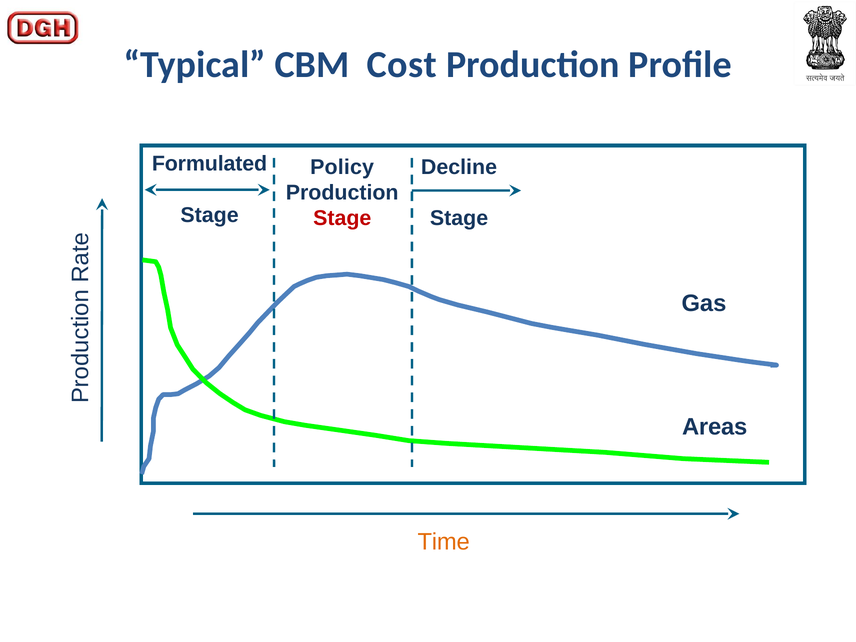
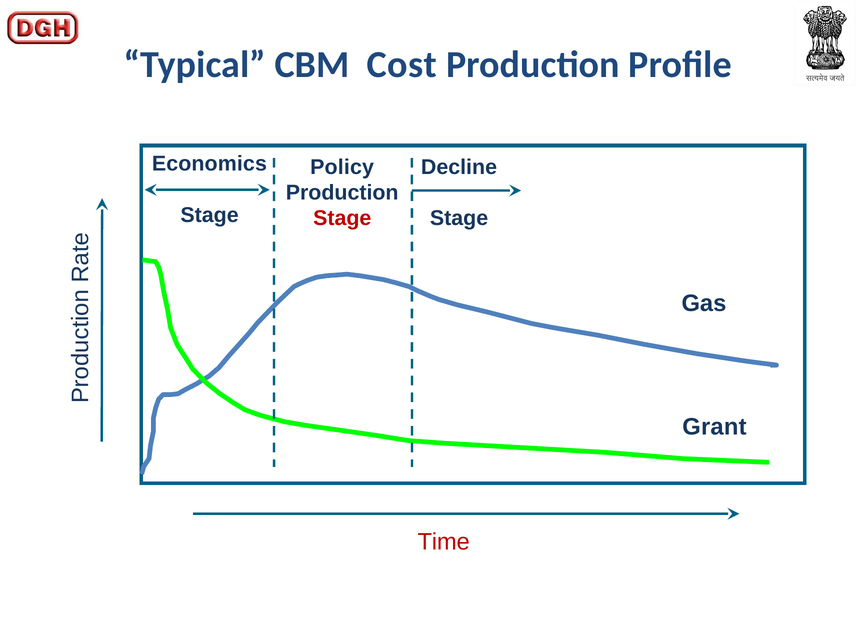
Formulated: Formulated -> Economics (209, 164)
Areas: Areas -> Grant (714, 427)
Time colour: orange -> red (444, 542)
